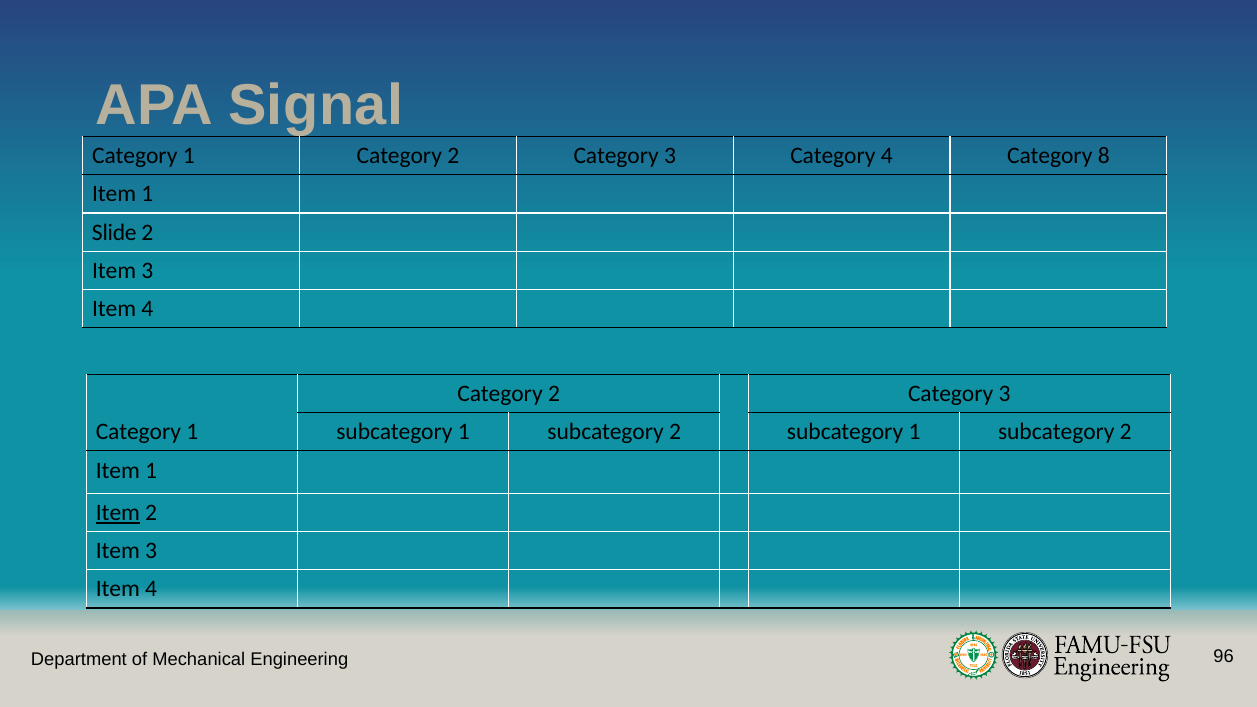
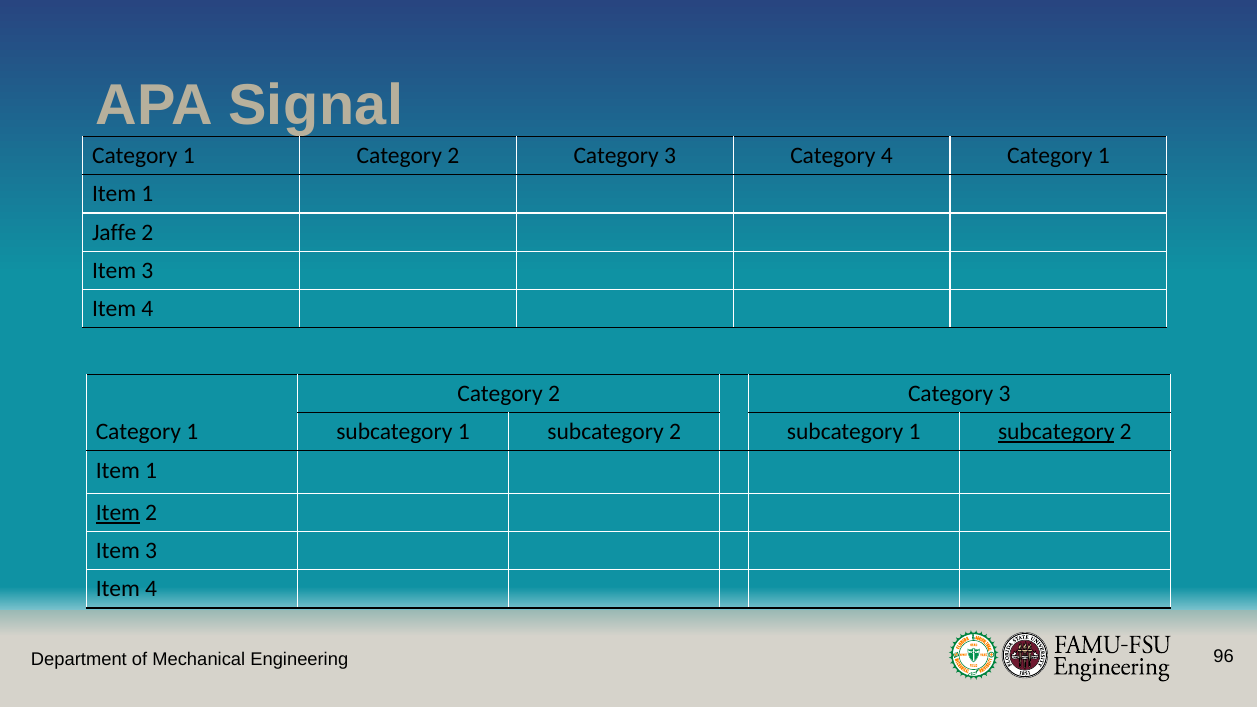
4 Category 8: 8 -> 1 (1104, 156)
Slide: Slide -> Jaffe (114, 232)
subcategory underline: none -> present (1056, 432)
